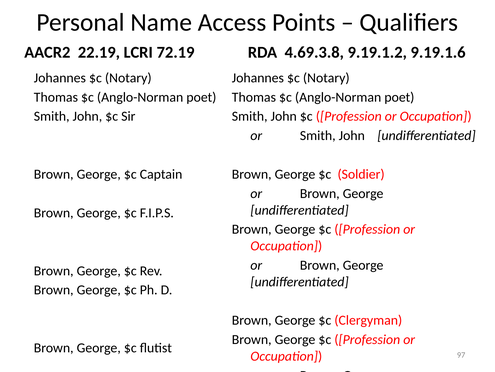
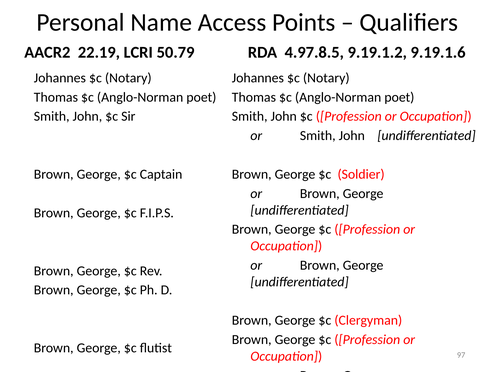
72.19: 72.19 -> 50.79 (176, 52)
4.69.3.8: 4.69.3.8 -> 4.97.8.5 (314, 52)
